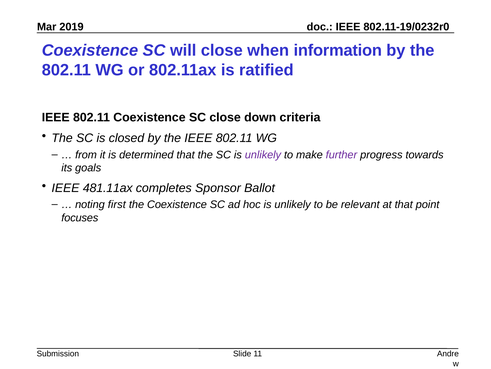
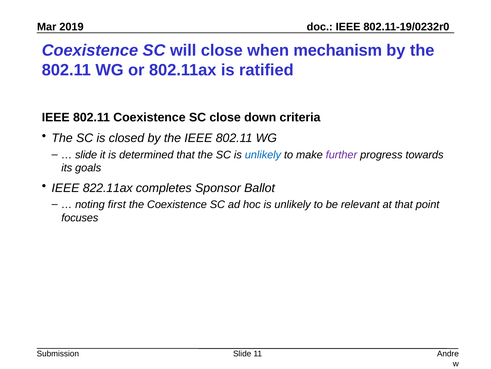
information: information -> mechanism (338, 50)
from: from -> slide (86, 154)
unlikely colour: purple -> blue (263, 154)
481.11ax: 481.11ax -> 822.11ax (108, 188)
